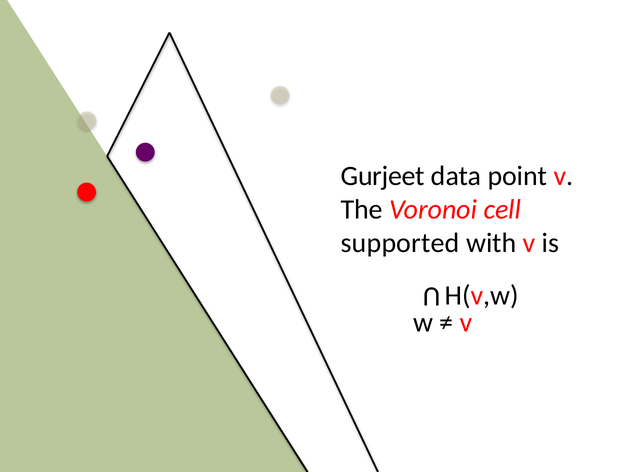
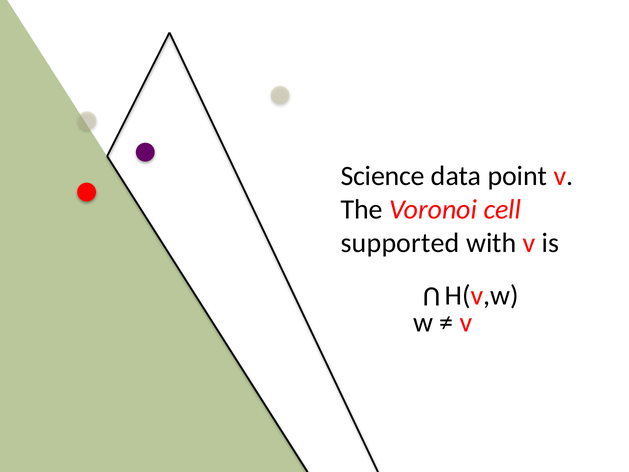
Gurjeet: Gurjeet -> Science (383, 176)
